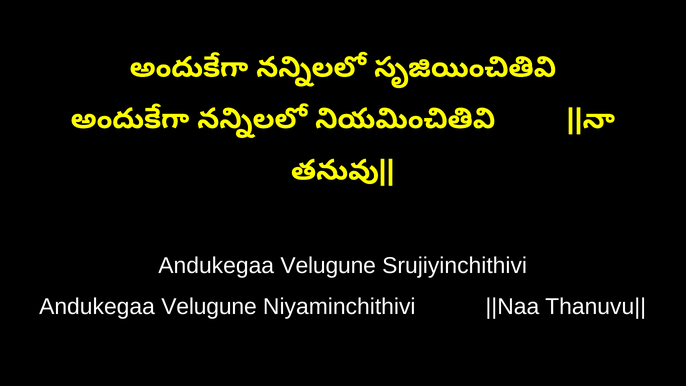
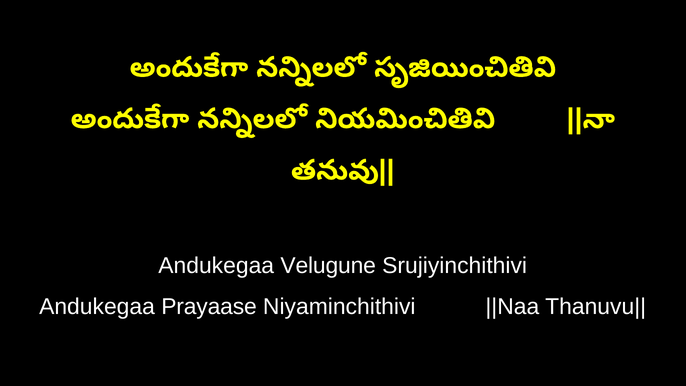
Velugune: Velugune -> Prayaase (209, 307)
